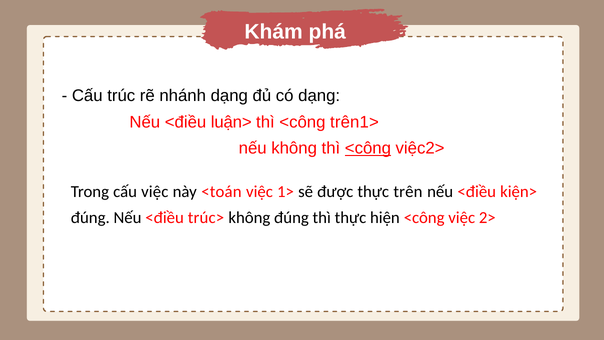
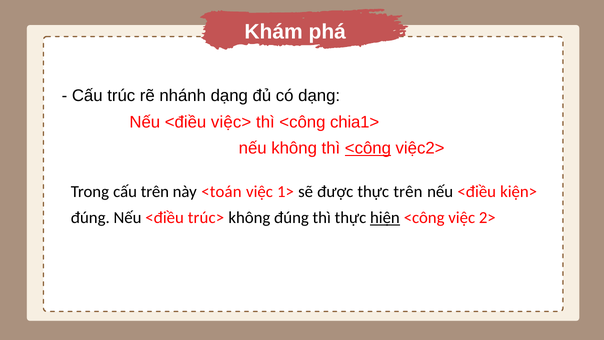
luận>: luận> -> việc> (231, 122)
trên1>: trên1> -> chia1> (355, 122)
cấu việc: việc -> trên (155, 192)
hiện underline: none -> present (385, 218)
